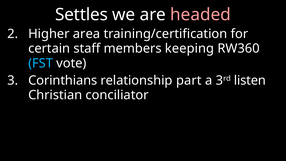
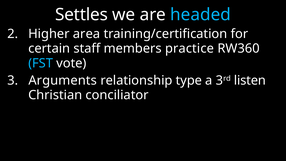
headed colour: pink -> light blue (201, 15)
keeping: keeping -> practice (190, 48)
Corinthians: Corinthians -> Arguments (63, 80)
part: part -> type (189, 80)
